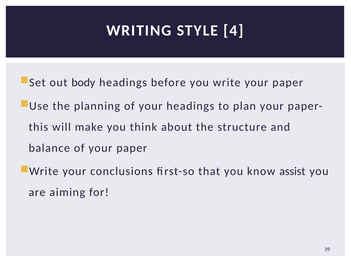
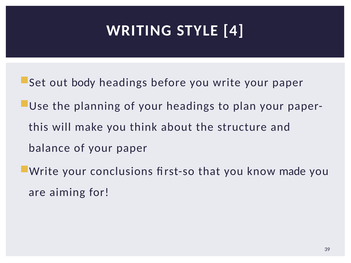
assist: assist -> made (292, 172)
